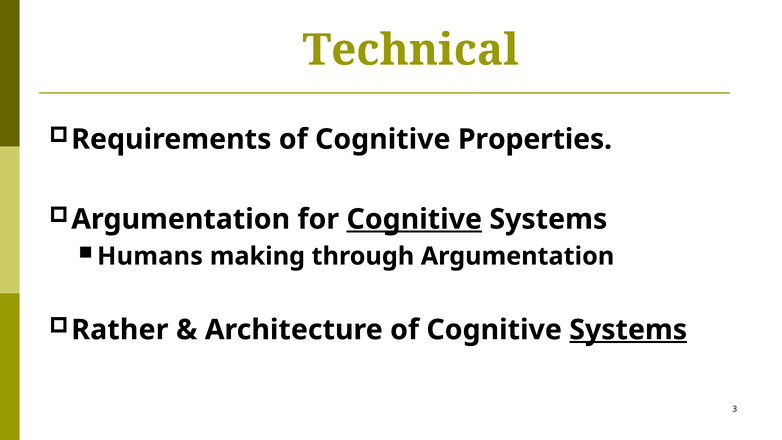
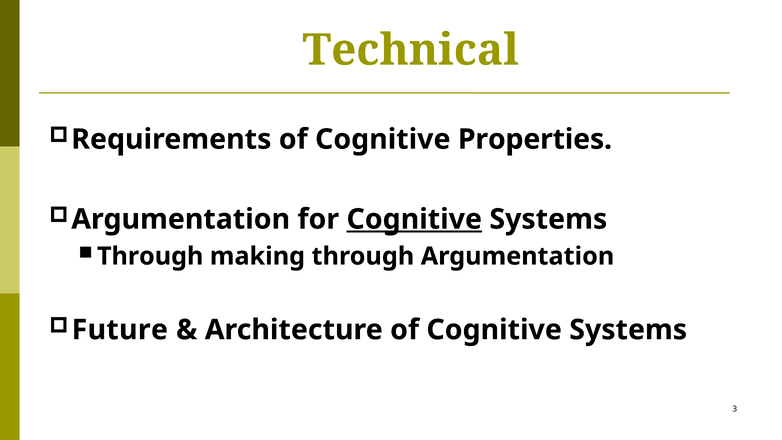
Humans: Humans -> Through (150, 256)
Rather: Rather -> Future (120, 330)
Systems underline: present -> none (628, 330)
